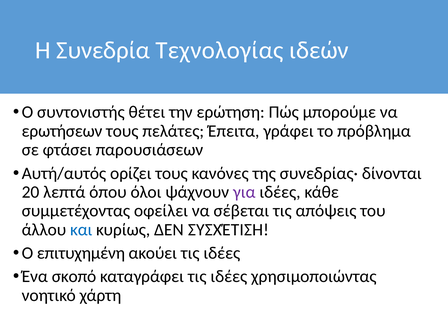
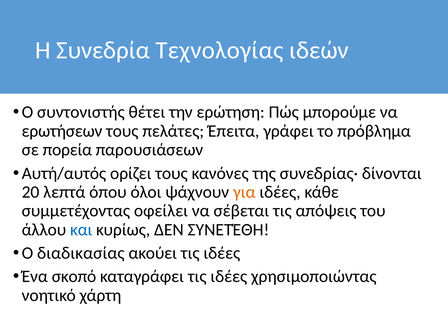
φτάσει: φτάσει -> πορεία (67, 150)
για colour: purple -> orange (244, 192)
ΣΥΣΧΈΤΙΣΗ: ΣΥΣΧΈΤΙΣΗ -> ΣΥΝΕΤΈΘΗ (228, 230)
επιτυχημένη: επιτυχημένη -> διαδικασίας (81, 253)
